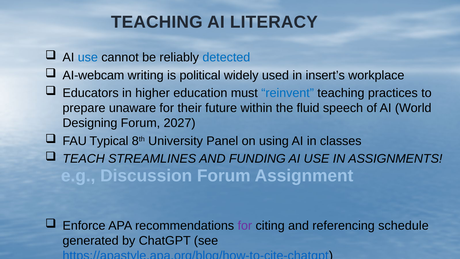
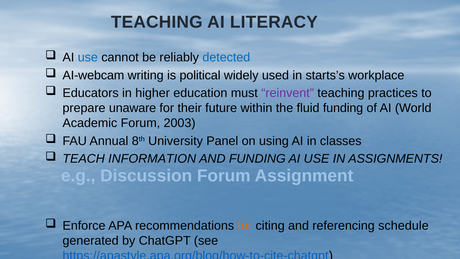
insert’s: insert’s -> starts’s (325, 75)
reinvent colour: blue -> purple (288, 93)
fluid speech: speech -> funding (343, 108)
Designing: Designing -> Academic (90, 123)
2027: 2027 -> 2003 (180, 123)
Typical: Typical -> Annual (109, 141)
STREAMLINES: STREAMLINES -> INFORMATION (152, 159)
for colour: purple -> orange (245, 226)
